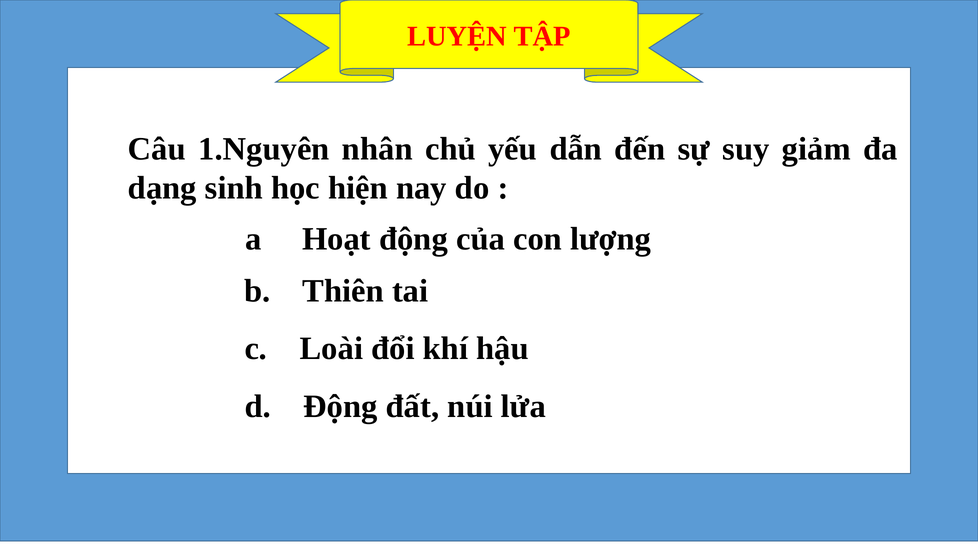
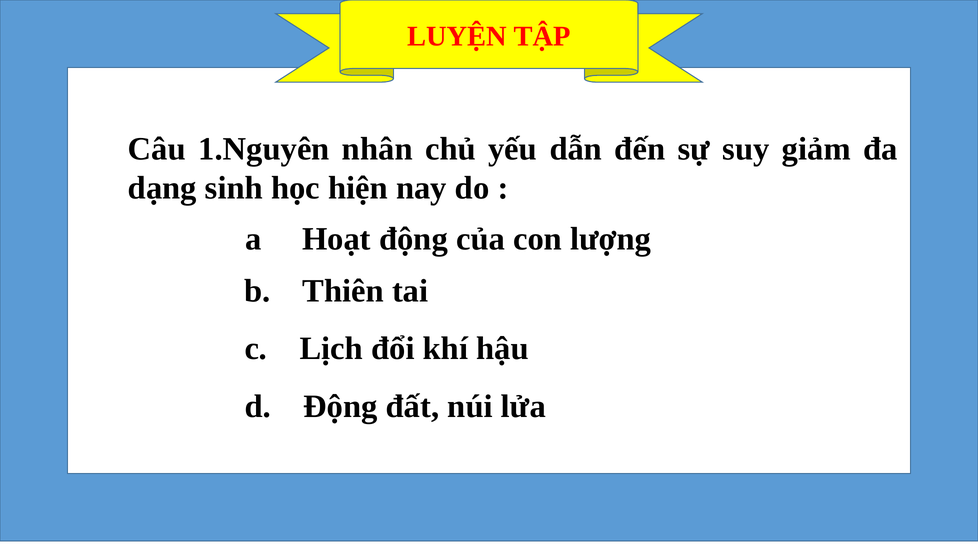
Loài: Loài -> Lịch (331, 349)
